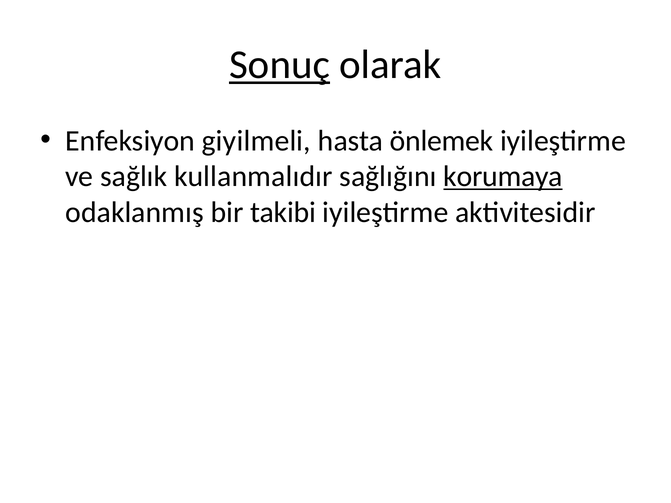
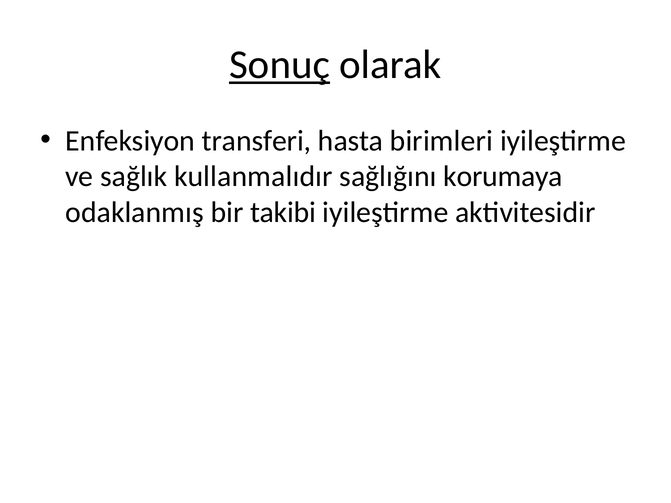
giyilmeli: giyilmeli -> transferi (256, 141)
önlemek: önlemek -> birimleri (441, 141)
korumaya underline: present -> none (503, 177)
